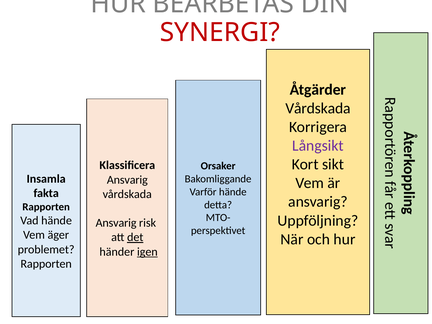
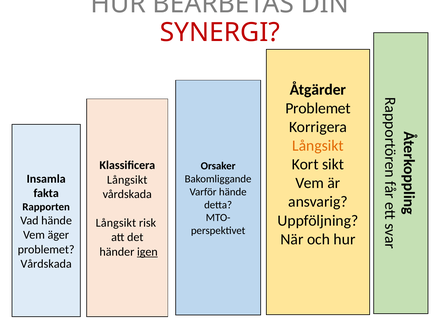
Vårdskada: Vårdskada -> Problemet (318, 108)
Långsikt colour: purple -> orange (318, 146)
Ansvarig: Ansvarig -> Långsikt (127, 180)
Ansvarig: Ansvarig -> Långsikt (116, 223)
det underline: present -> none (135, 237)
Rapporten: Rapporten -> Vårdskada (46, 264)
